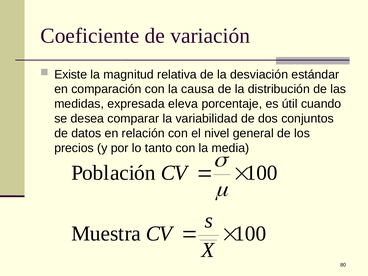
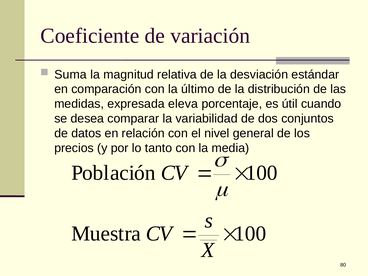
Existe: Existe -> Suma (71, 74)
causa: causa -> último (198, 89)
